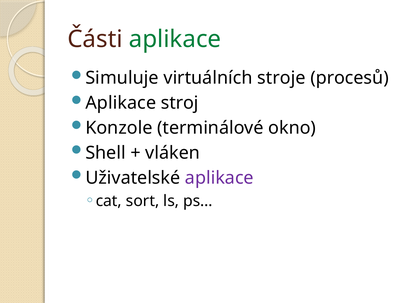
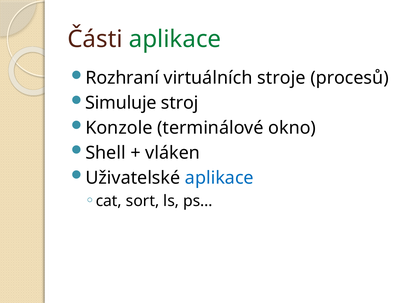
Simuluje: Simuluje -> Rozhraní (122, 78)
Aplikace: Aplikace -> Simuluje (121, 103)
aplikace colour: purple -> blue (219, 178)
